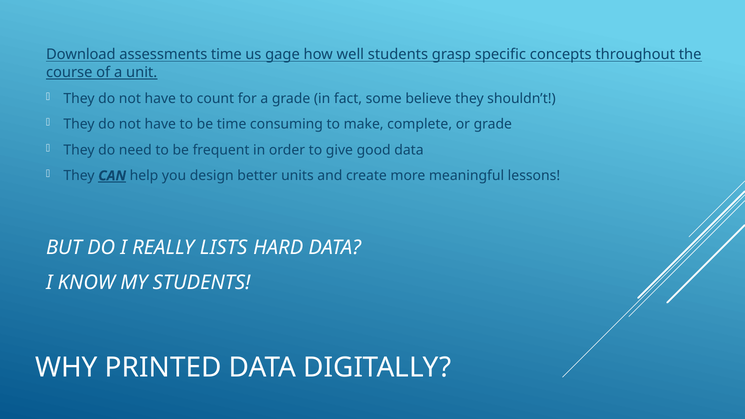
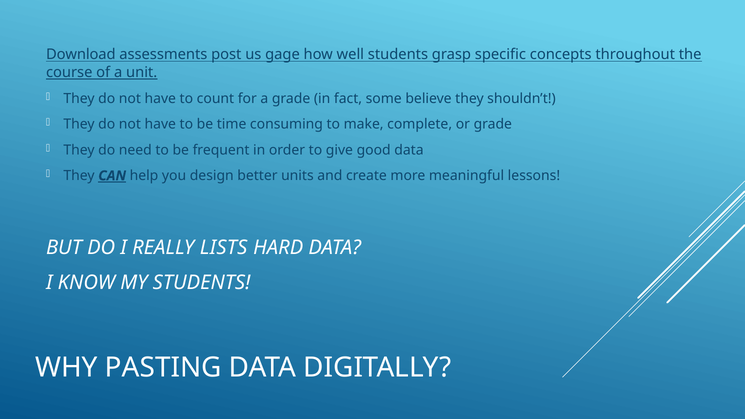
assessments time: time -> post (226, 55)
PRINTED: PRINTED -> PASTING (163, 367)
